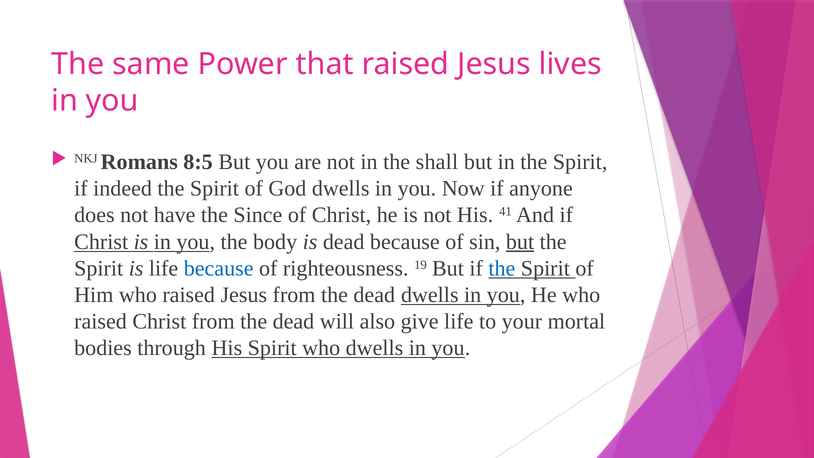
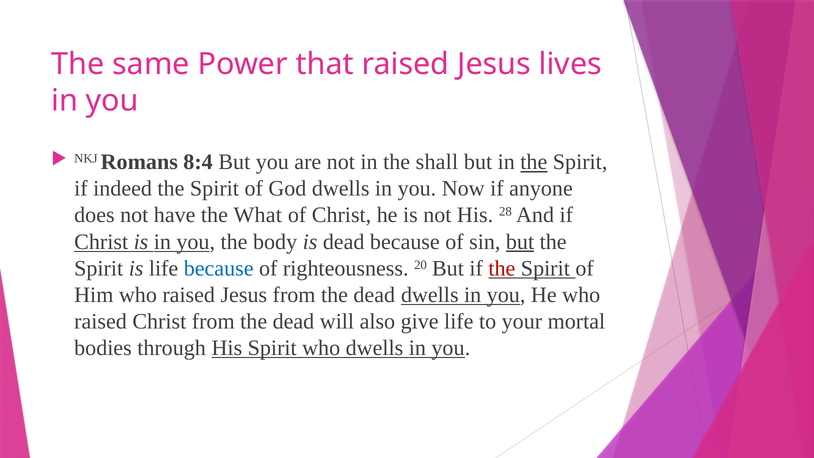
8:5: 8:5 -> 8:4 (198, 162)
the underline: none -> present (534, 162)
Since: Since -> What (258, 215)
41: 41 -> 28 (505, 212)
19: 19 -> 20 (421, 265)
the colour: blue -> red (502, 268)
